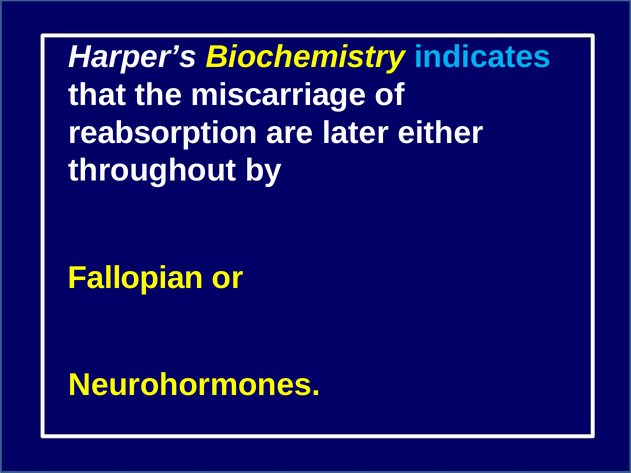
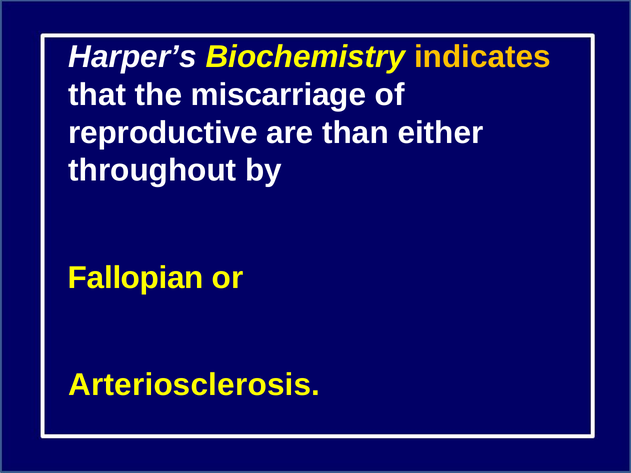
indicates colour: light blue -> yellow (482, 57)
reabsorption: reabsorption -> reproductive (163, 133)
later: later -> than (356, 133)
Neurohormones: Neurohormones -> Arteriosclerosis (194, 385)
